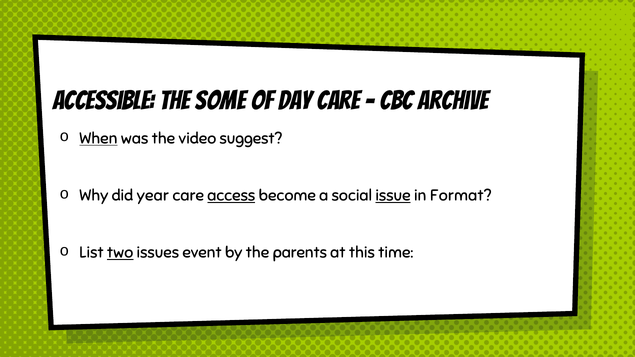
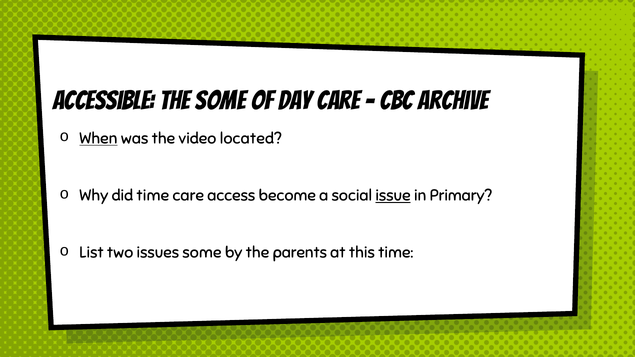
suggest: suggest -> located (251, 138)
did year: year -> time (153, 196)
access underline: present -> none (231, 196)
Format: Format -> Primary (461, 196)
two underline: present -> none (120, 253)
issues event: event -> some (202, 253)
